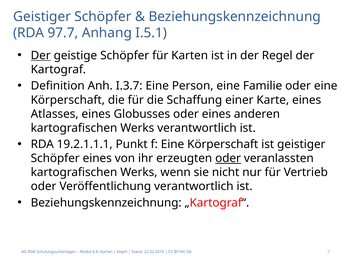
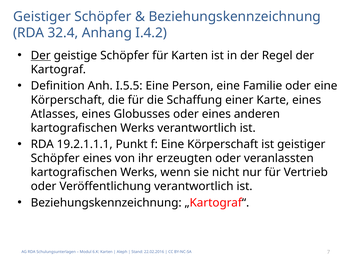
97.7: 97.7 -> 32.4 (63, 33)
I.5.1: I.5.1 -> I.4.2 (151, 33)
I.3.7: I.3.7 -> I.5.5 (129, 86)
oder underline: present -> none (228, 158)
